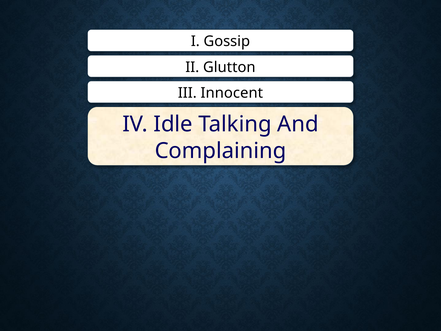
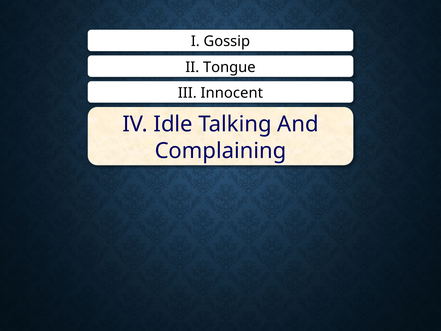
Glutton: Glutton -> Tongue (229, 67)
